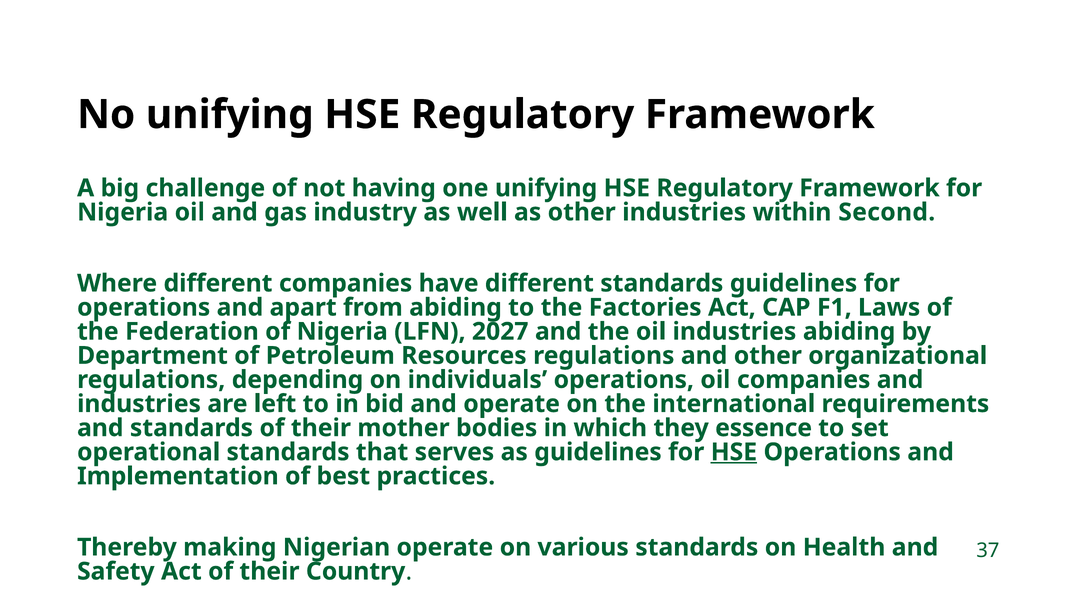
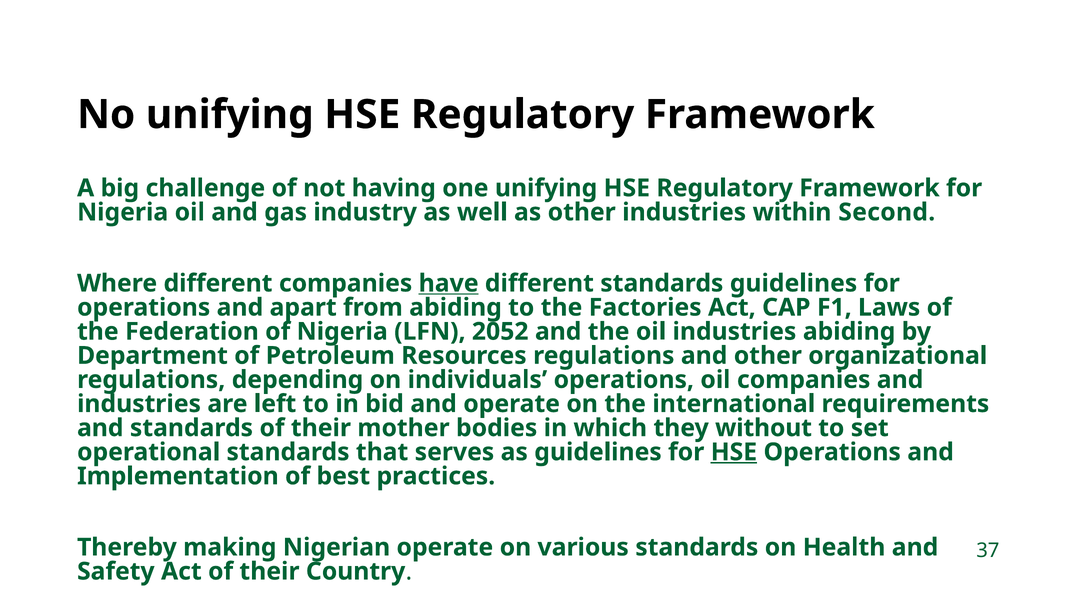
have underline: none -> present (449, 283)
2027: 2027 -> 2052 (500, 331)
essence: essence -> without (764, 428)
